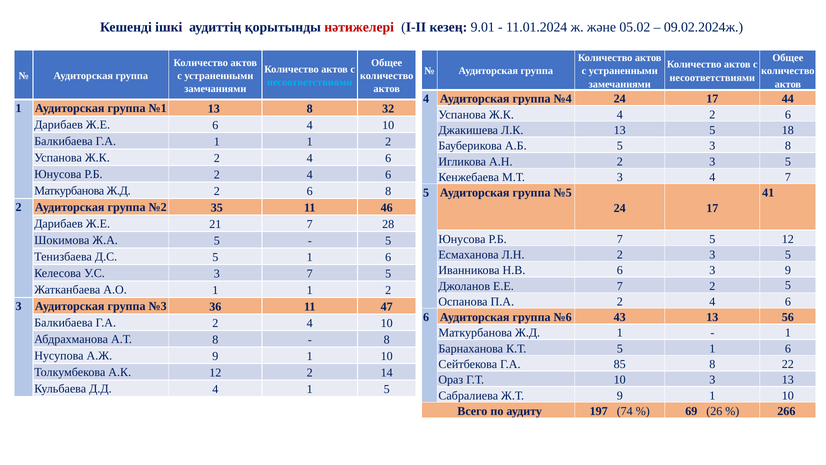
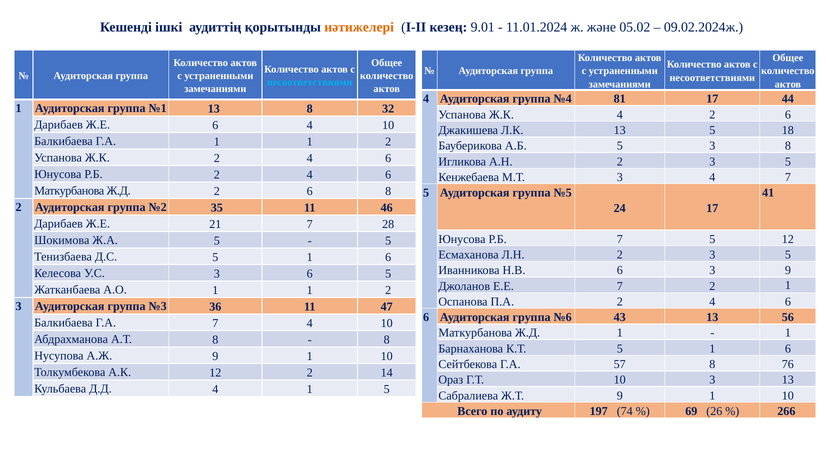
нәтижелері colour: red -> orange (359, 27)
№4 24: 24 -> 81 (620, 99)
3 7: 7 -> 6 (310, 274)
2 5: 5 -> 1 (788, 285)
Г.А 2: 2 -> 7 (215, 323)
85: 85 -> 57 (620, 364)
22: 22 -> 76 (788, 364)
